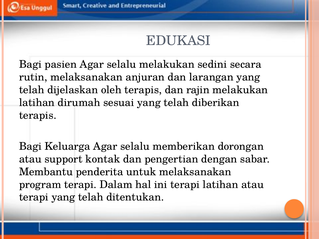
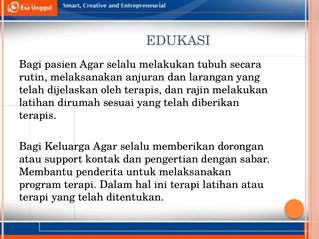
sedini: sedini -> tubuh (212, 65)
